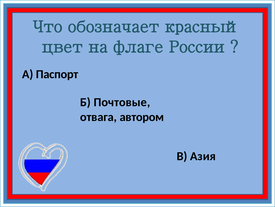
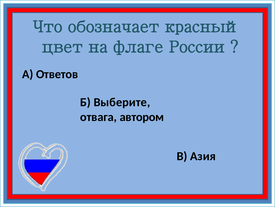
Паспорт: Паспорт -> Ответов (57, 74)
Почтовые: Почтовые -> Выберите (122, 102)
